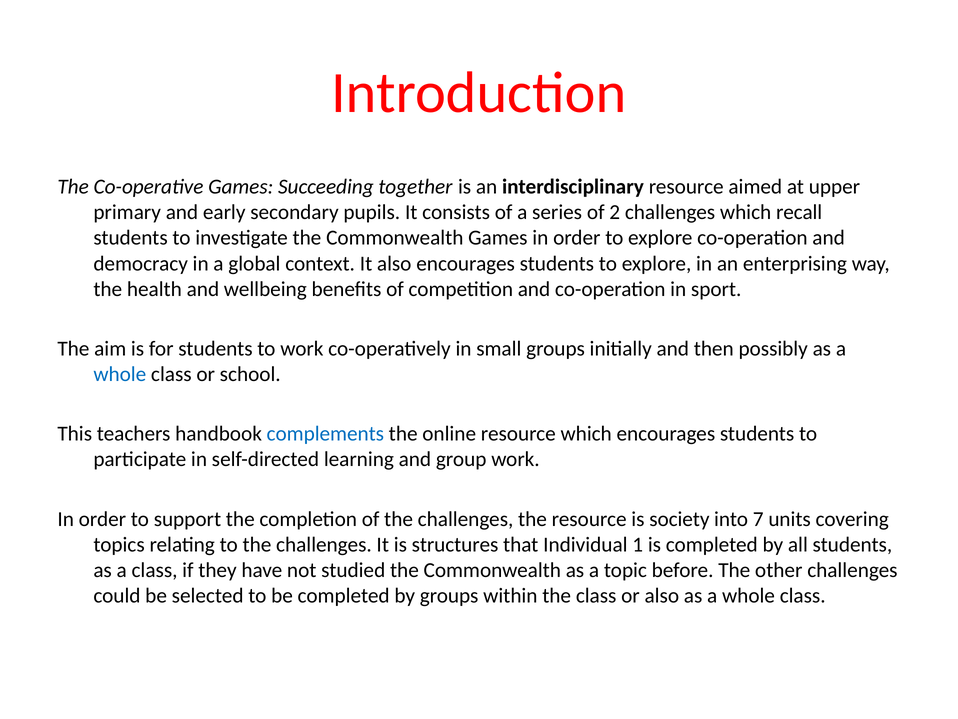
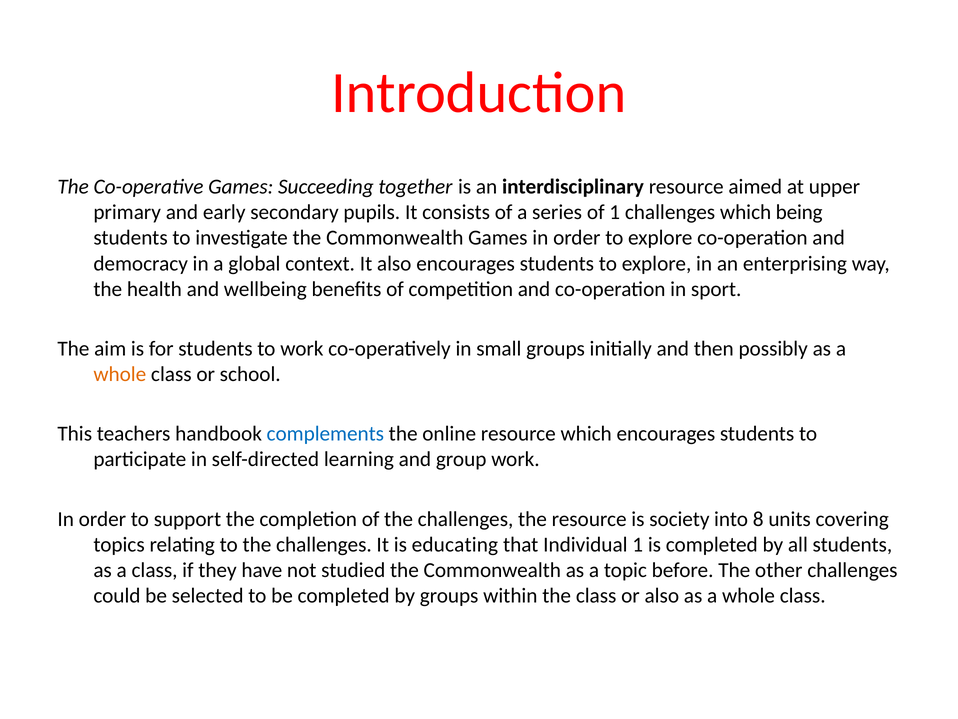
of 2: 2 -> 1 (615, 212)
recall: recall -> being (799, 212)
whole colour: blue -> orange (120, 374)
7: 7 -> 8 (758, 519)
structures: structures -> educating (455, 544)
